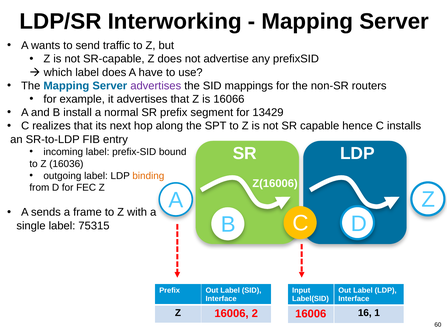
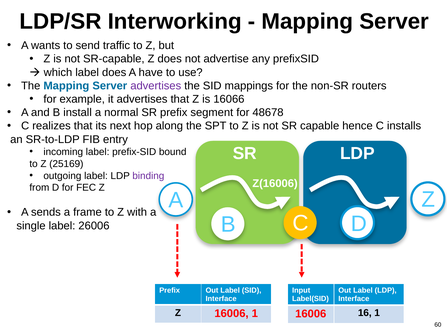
13429: 13429 -> 48678 (268, 113)
16036: 16036 -> 25169 (66, 164)
binding colour: orange -> purple (148, 176)
75315: 75315 -> 26006 (94, 226)
16006 2: 2 -> 1 (255, 314)
